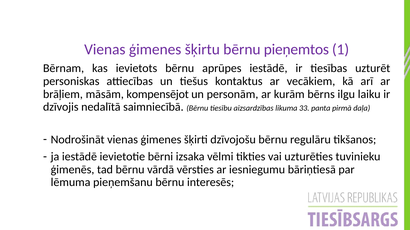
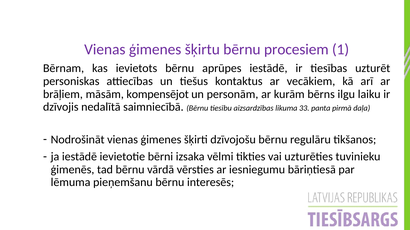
pieņemtos: pieņemtos -> procesiem (296, 49)
